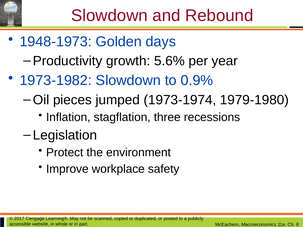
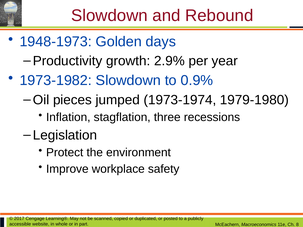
5.6%: 5.6% -> 2.9% (169, 61)
